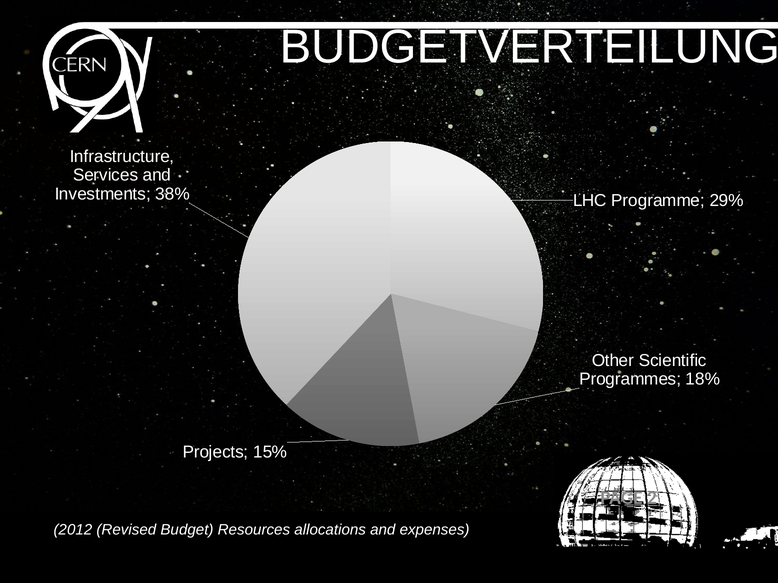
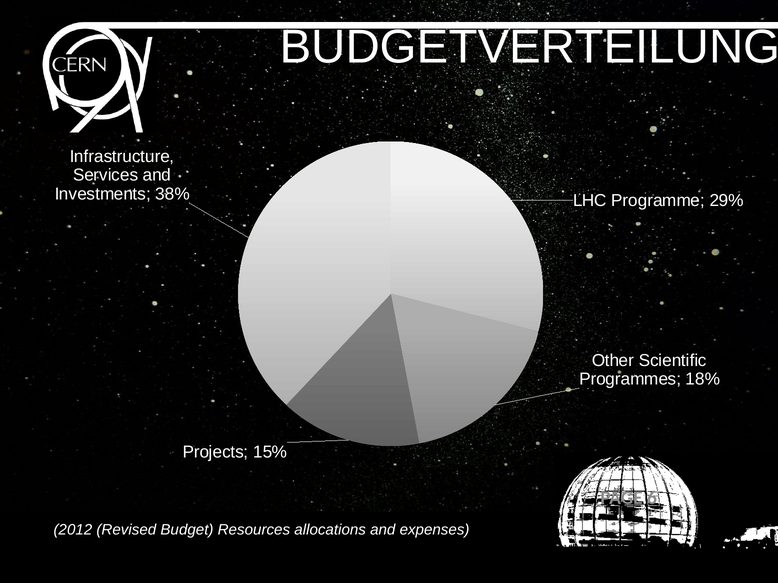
2: 2 -> 6 (652, 498)
